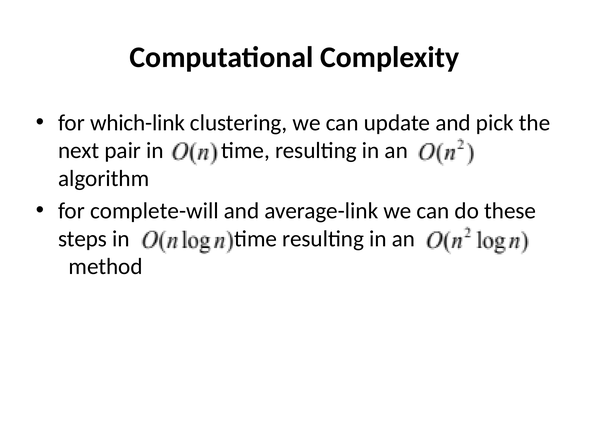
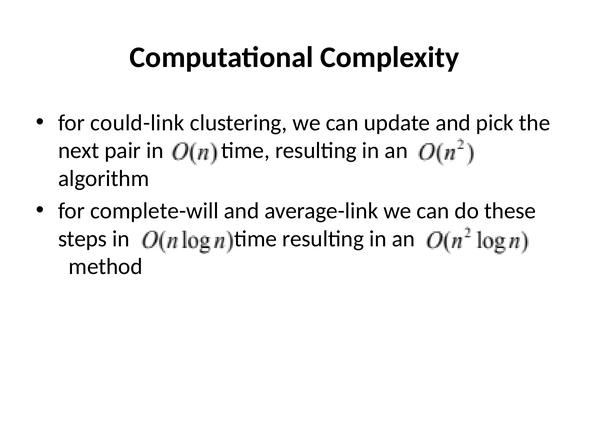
which-link: which-link -> could-link (137, 123)
